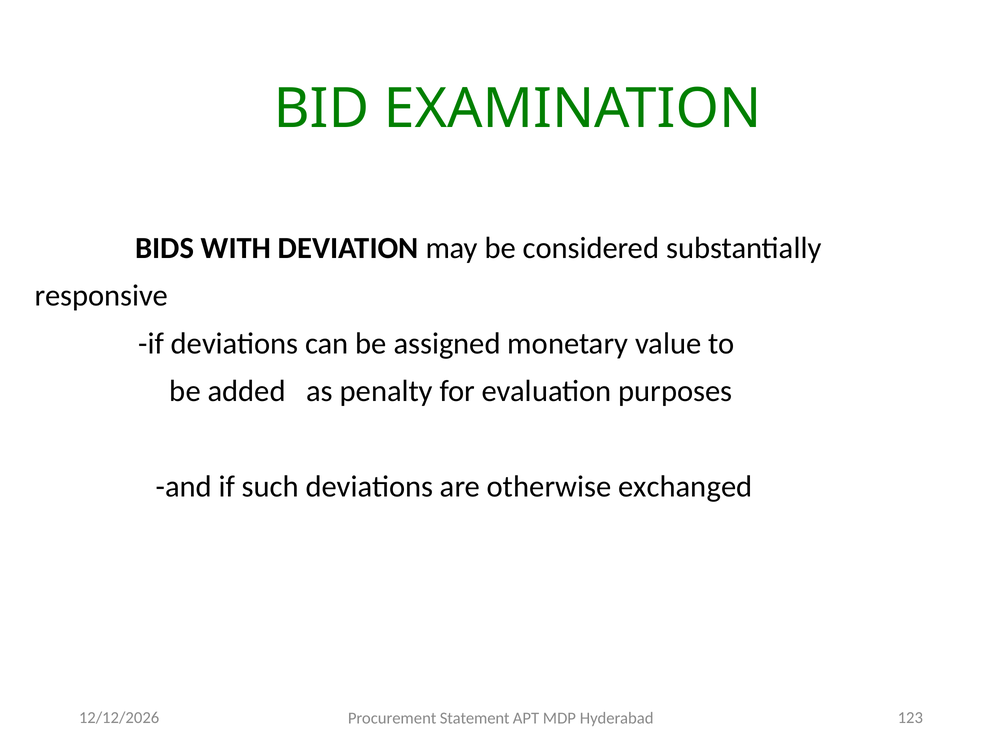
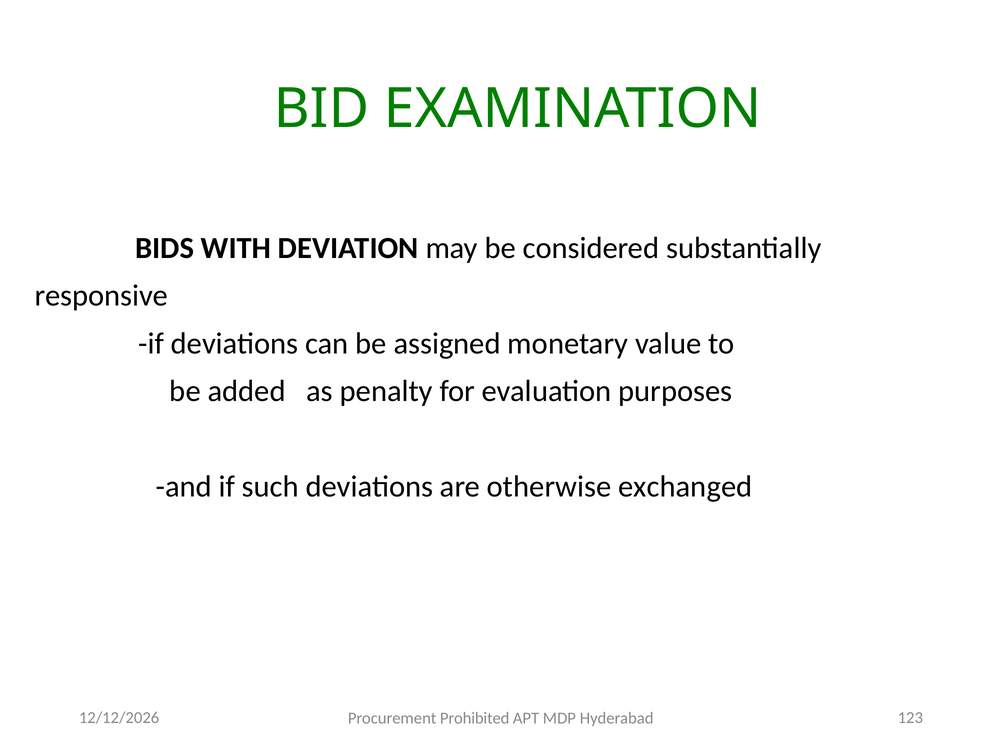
Statement: Statement -> Prohibited (475, 718)
